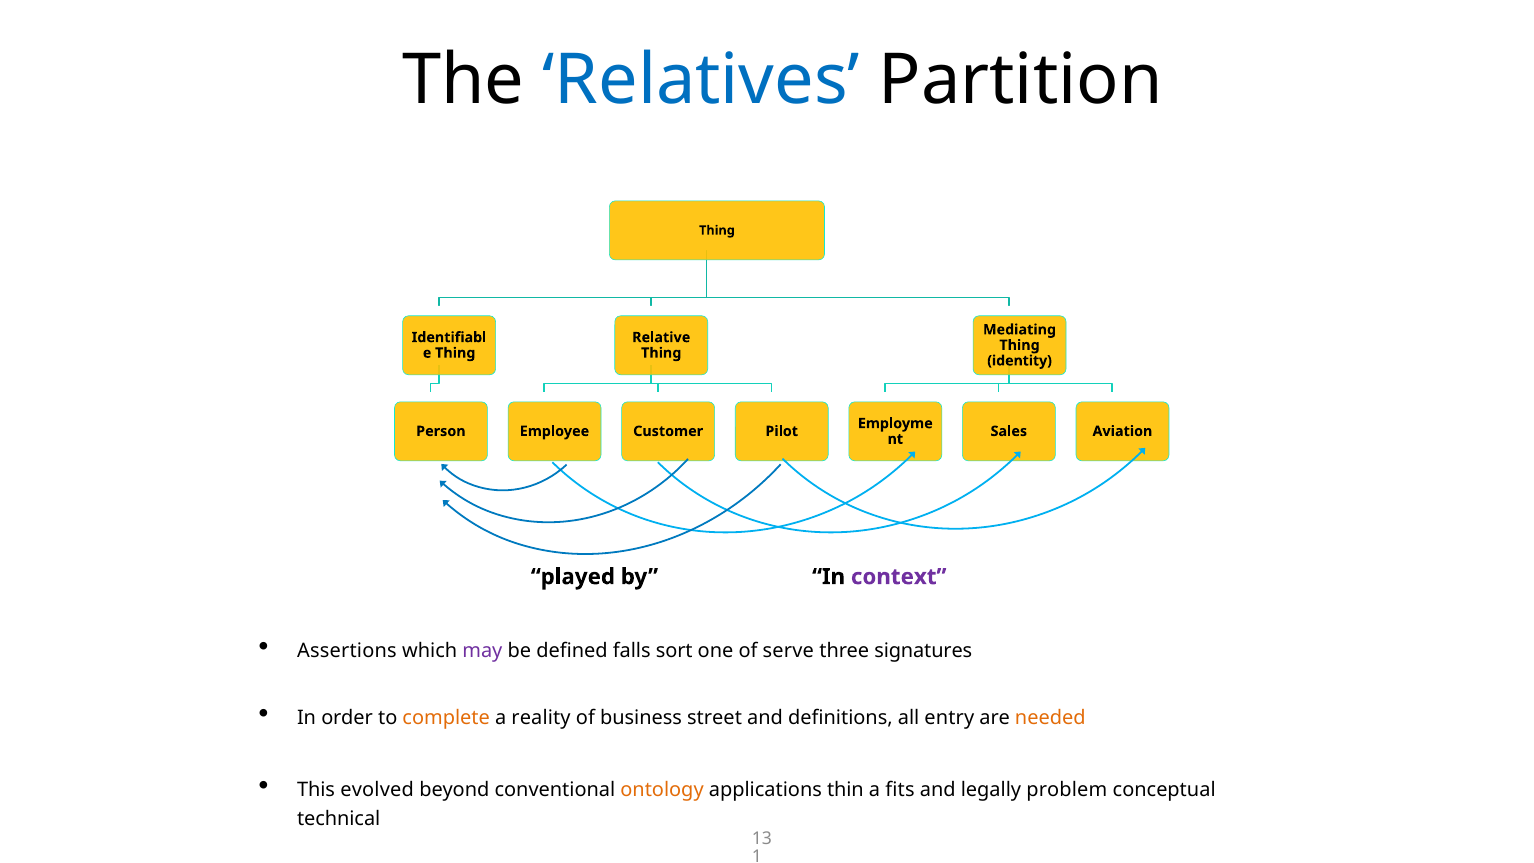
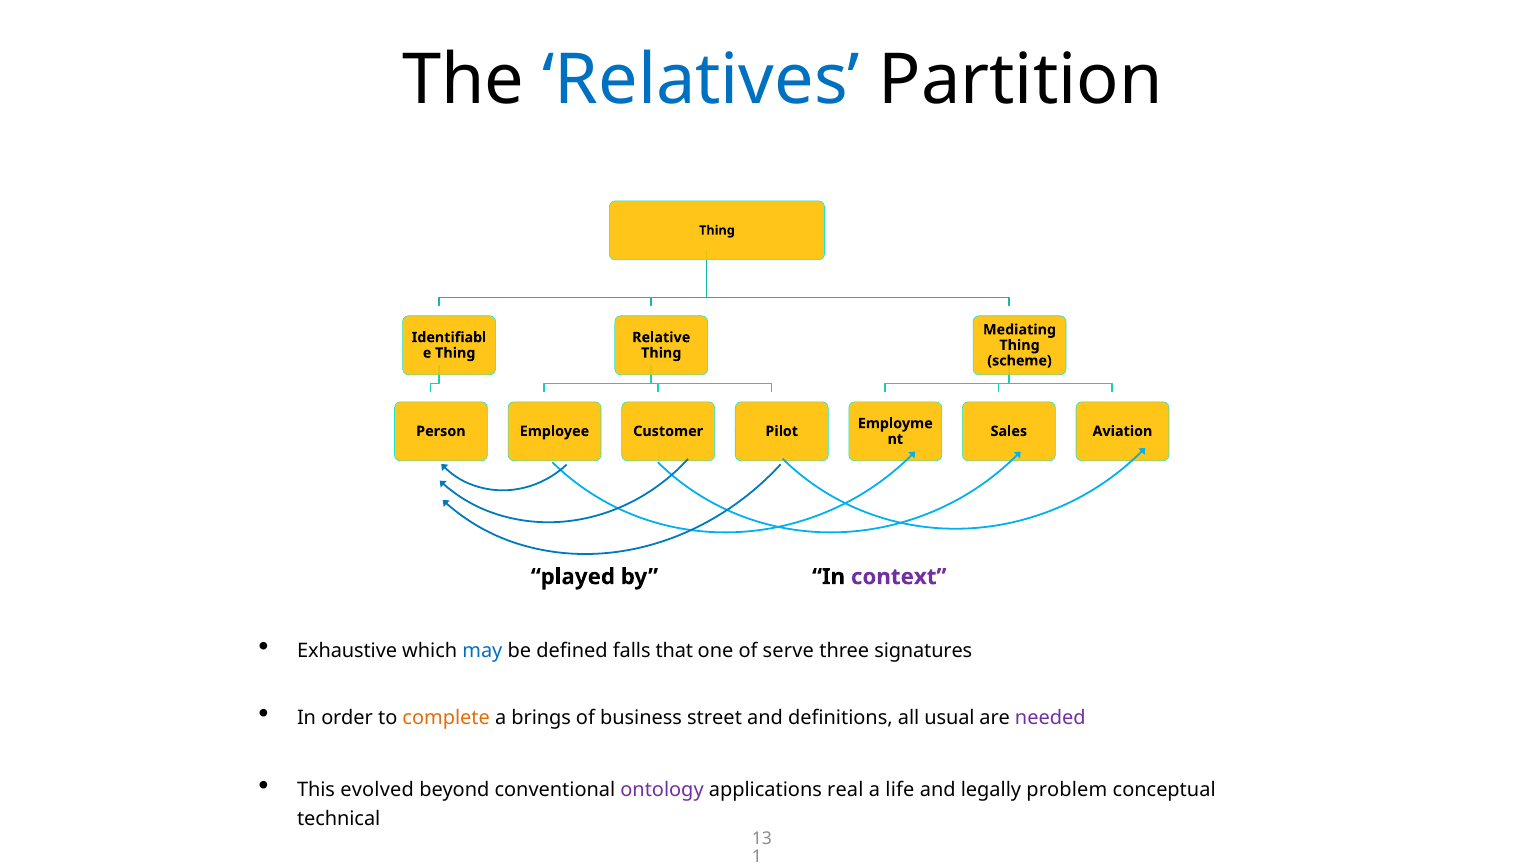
identity: identity -> scheme (1020, 361)
Assertions: Assertions -> Exhaustive (347, 651)
may colour: purple -> blue (482, 651)
sort: sort -> that (674, 651)
reality: reality -> brings (541, 718)
entry: entry -> usual (950, 718)
needed colour: orange -> purple (1050, 718)
ontology colour: orange -> purple (662, 790)
thin: thin -> real (845, 790)
fits: fits -> life (900, 790)
